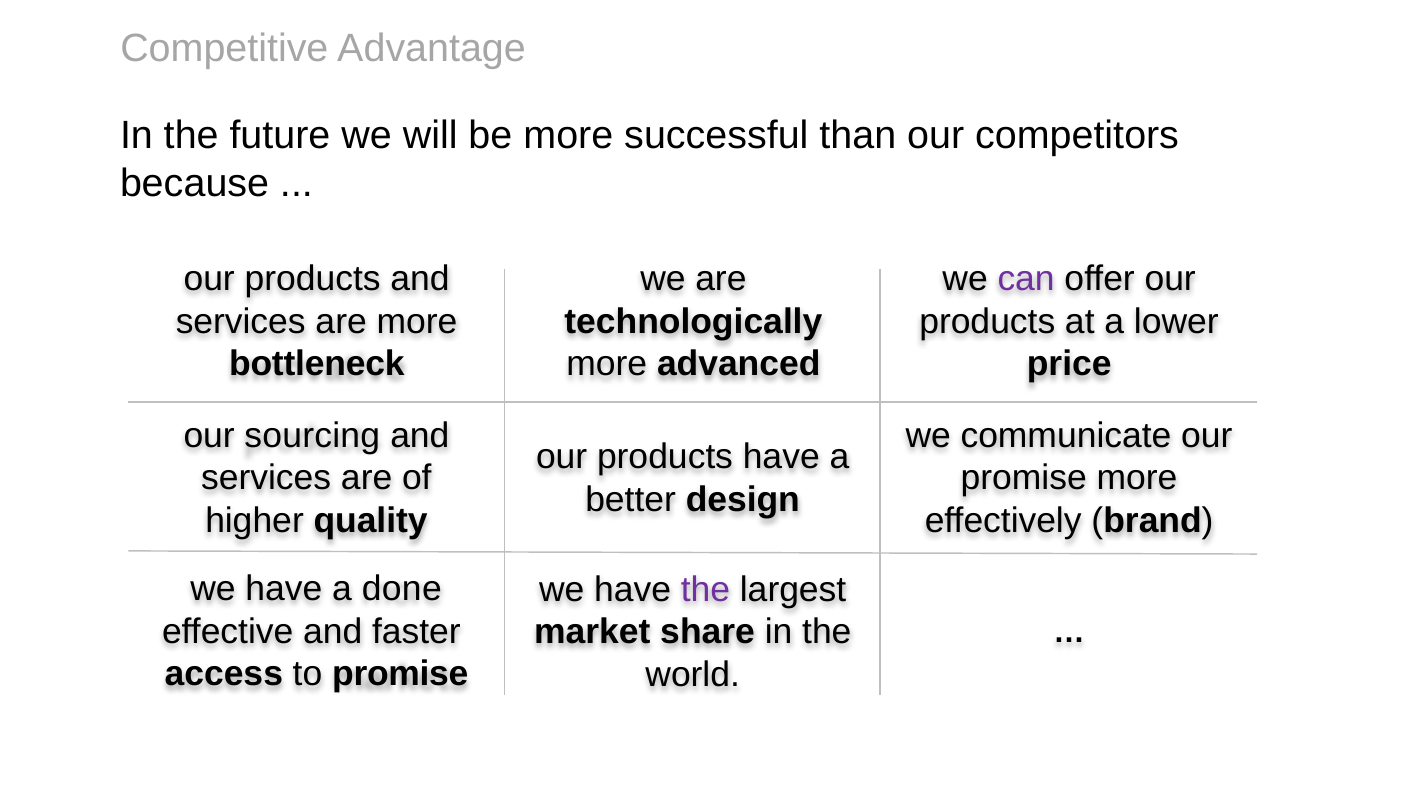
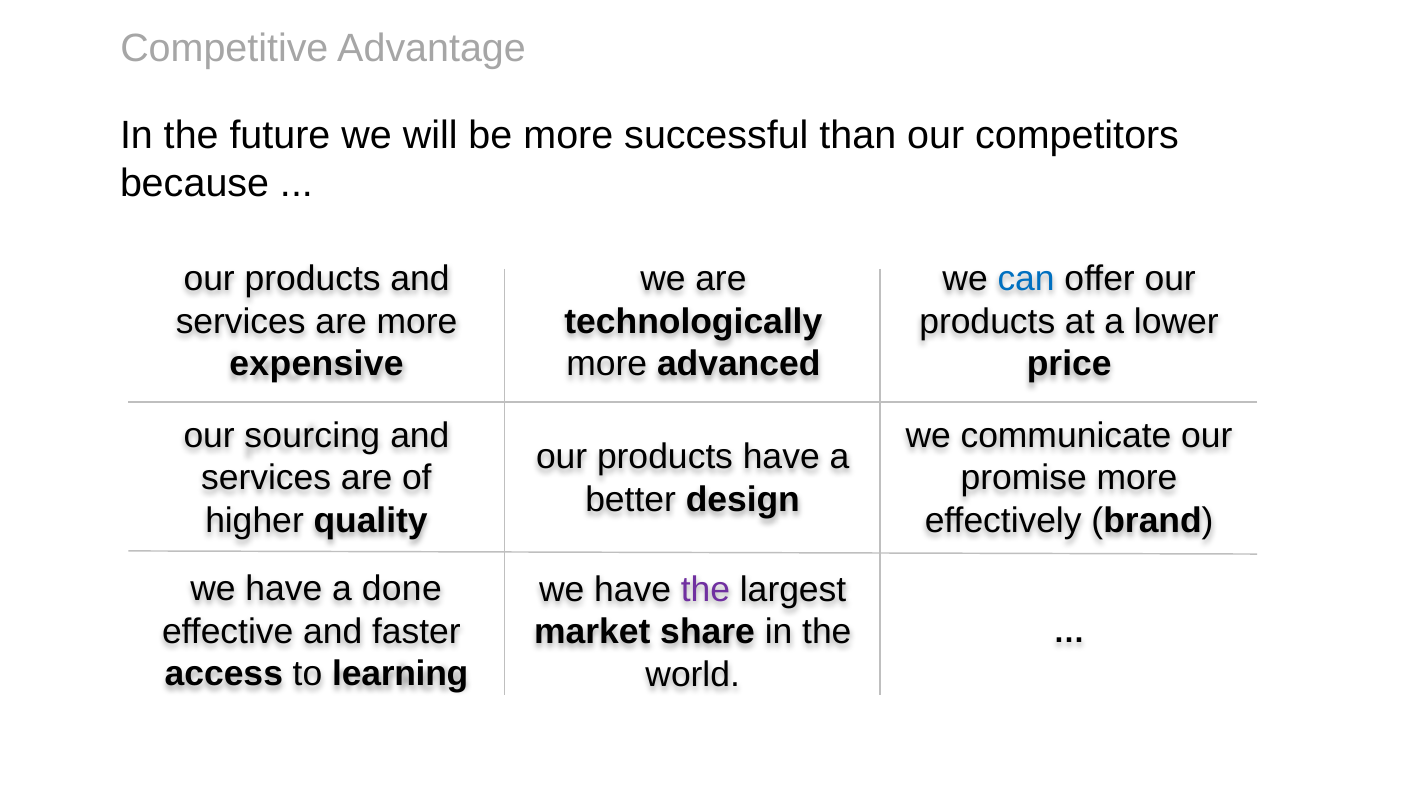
can colour: purple -> blue (1026, 279)
bottleneck: bottleneck -> expensive (317, 364)
to promise: promise -> learning (400, 674)
